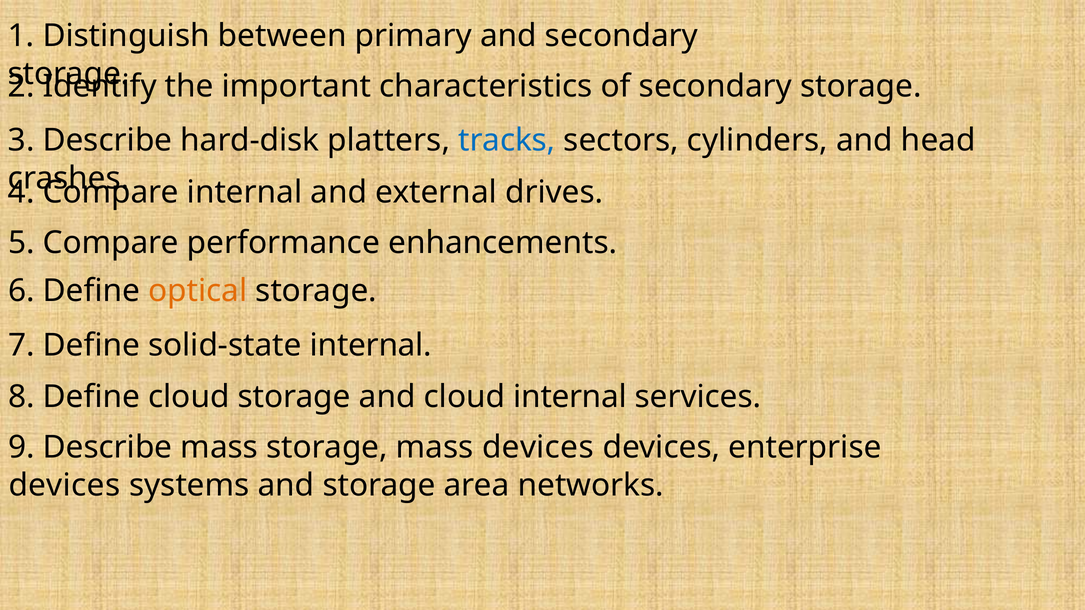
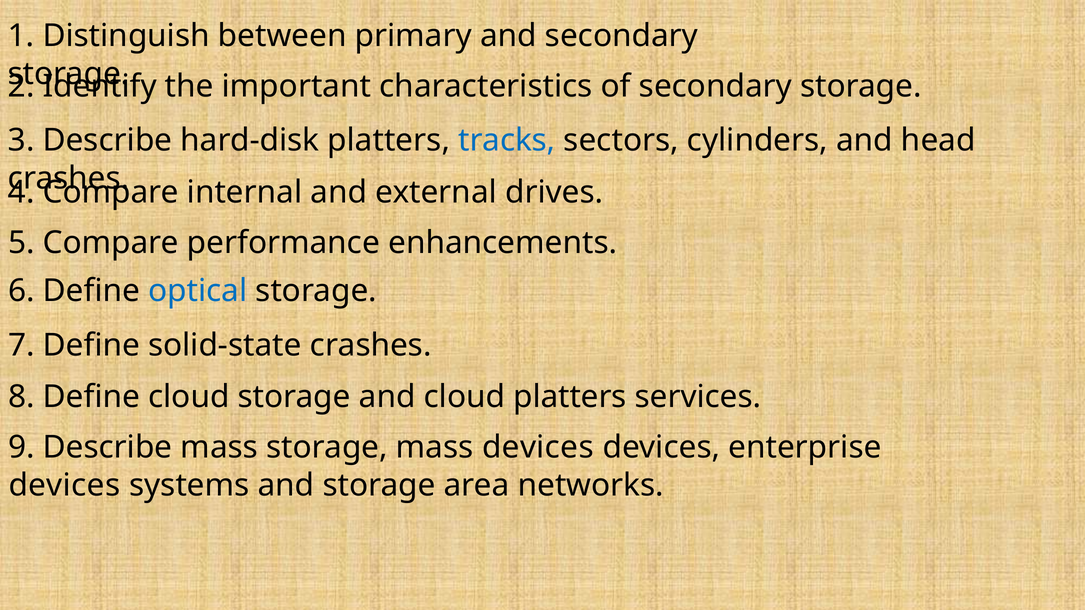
optical colour: orange -> blue (198, 291)
solid-state internal: internal -> crashes (371, 346)
cloud internal: internal -> platters (570, 397)
